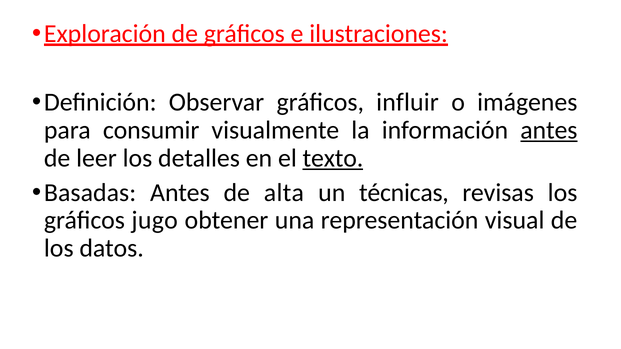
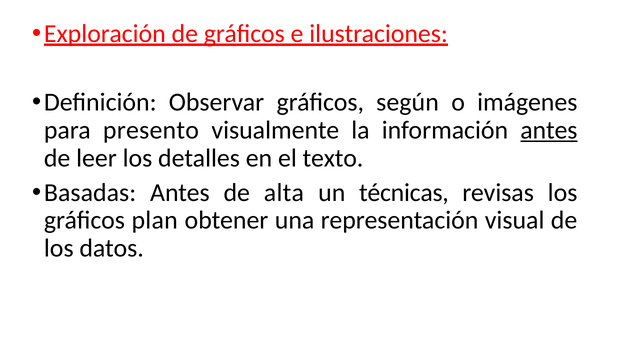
influir: influir -> según (408, 102)
consumir: consumir -> presento (151, 130)
texto underline: present -> none (333, 158)
jugo: jugo -> plan (155, 221)
